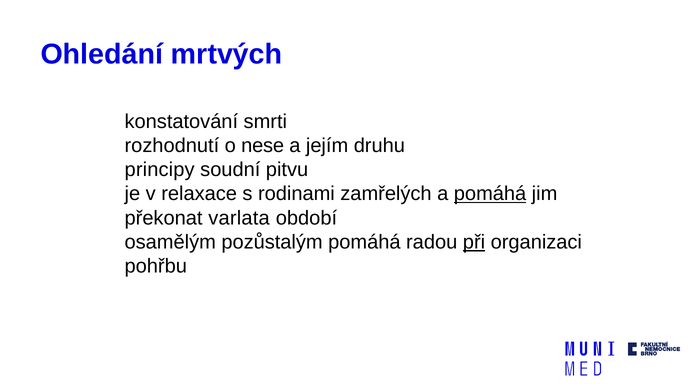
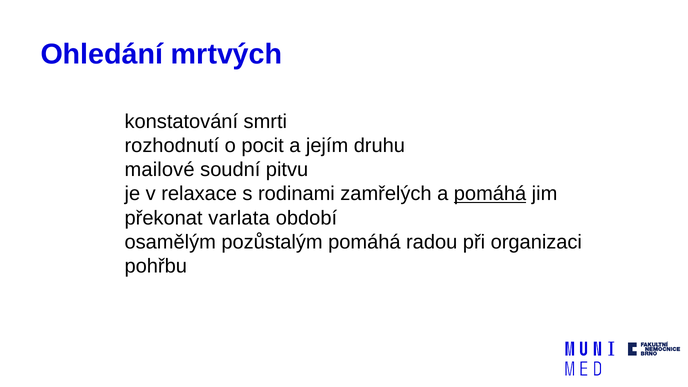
nese: nese -> pocit (263, 146)
principy: principy -> mailové (160, 170)
při underline: present -> none (474, 242)
